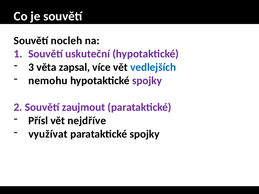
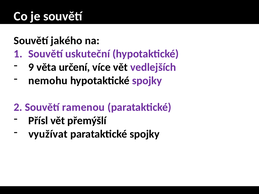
nocleh: nocleh -> jakého (67, 41)
3: 3 -> 9 (31, 67)
zapsal: zapsal -> určení (74, 67)
vedlejších colour: blue -> purple (153, 67)
zaujmout: zaujmout -> ramenou (83, 107)
nejdříve: nejdříve -> přemýšlí (87, 121)
